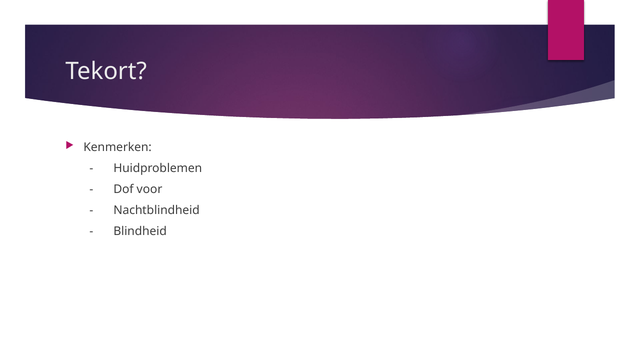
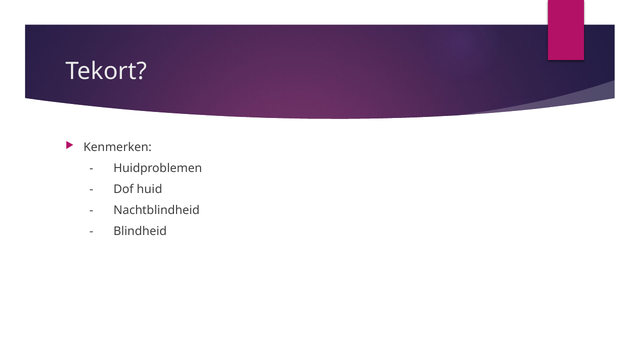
voor: voor -> huid (149, 189)
